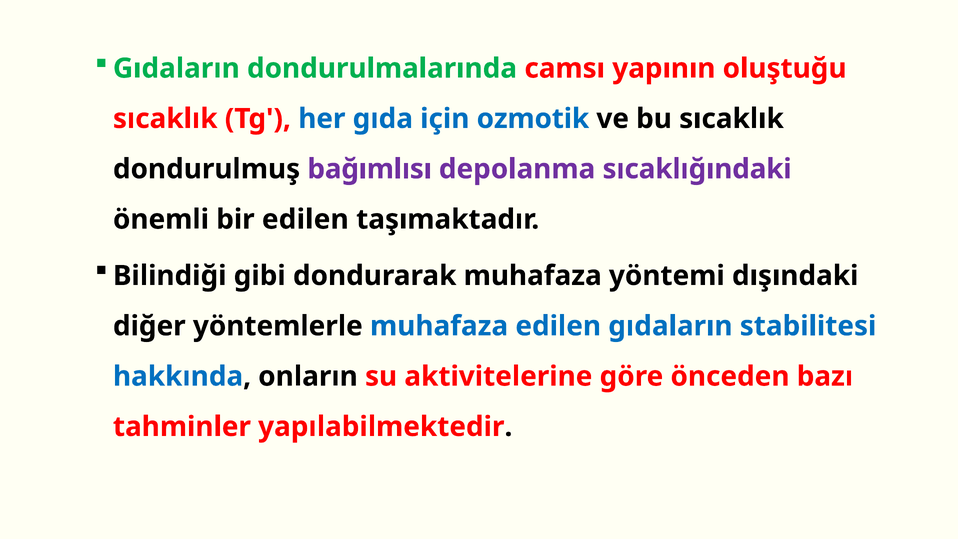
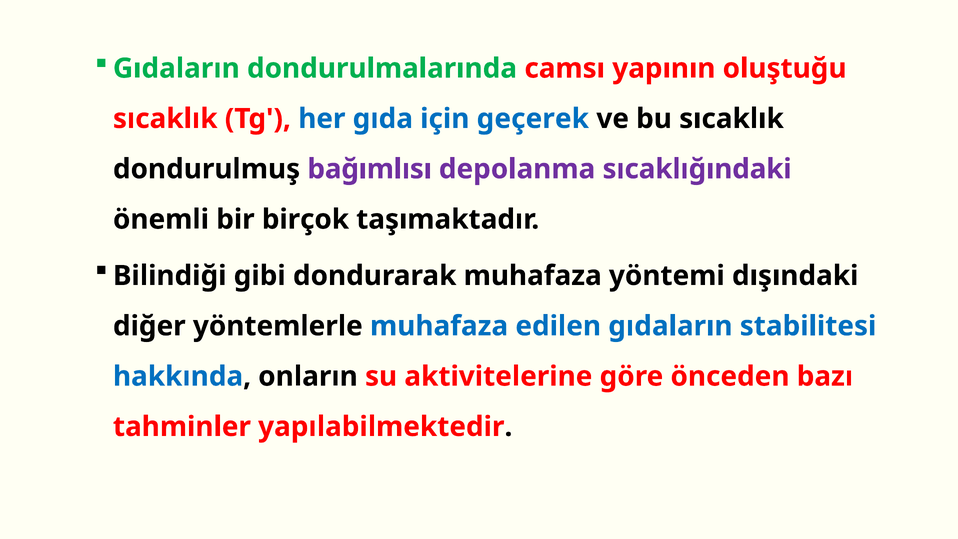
ozmotik: ozmotik -> geçerek (533, 119)
bir edilen: edilen -> birçok (305, 219)
